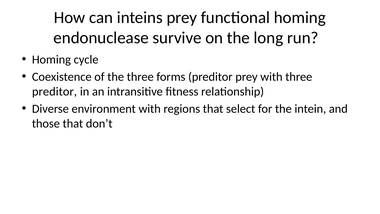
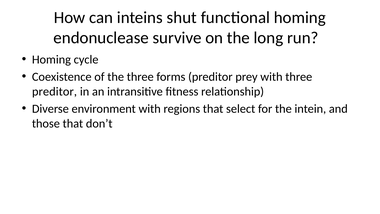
inteins prey: prey -> shut (182, 17)
